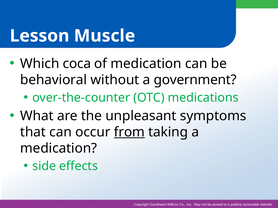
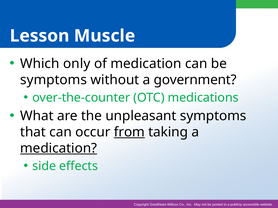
coca: coca -> only (77, 64)
behavioral: behavioral -> symptoms (54, 80)
medication underline: none -> present (59, 149)
